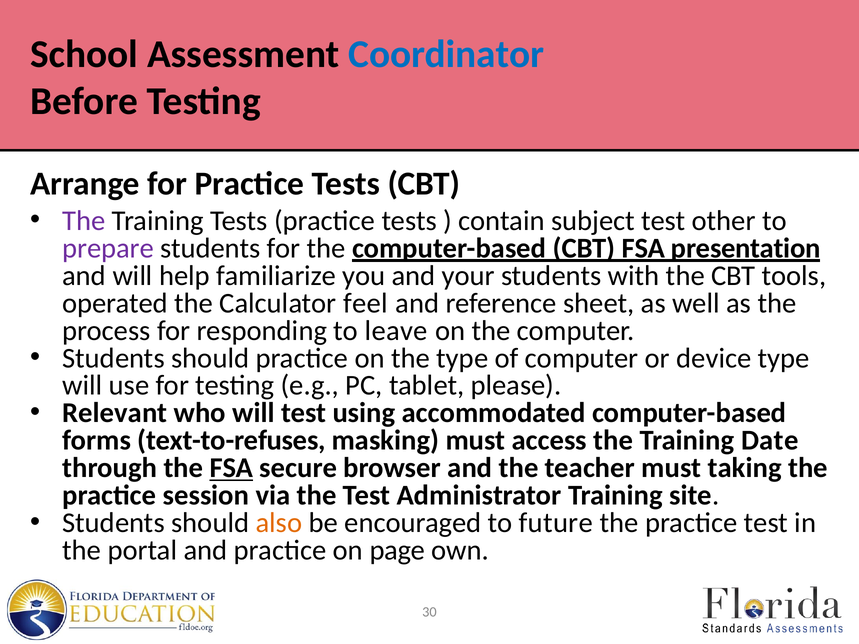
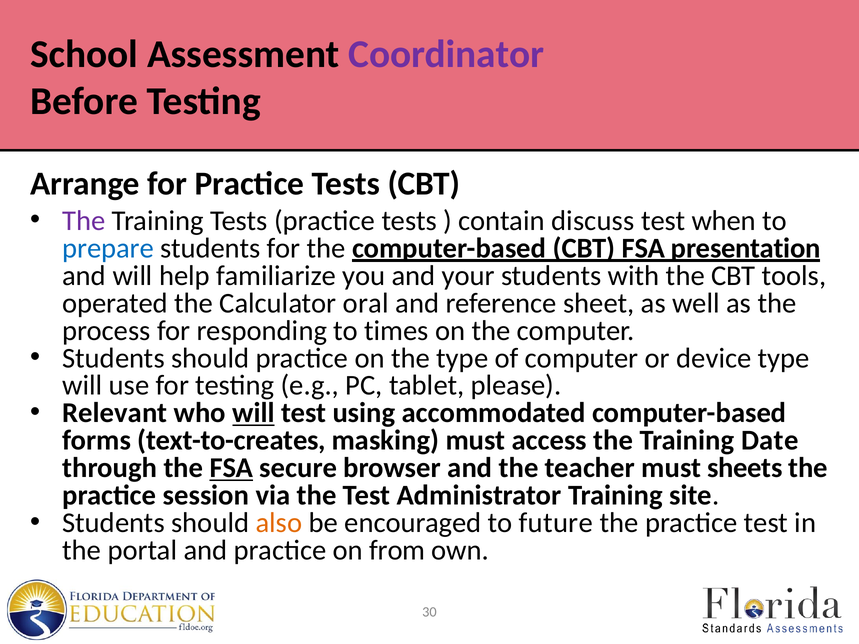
Coordinator colour: blue -> purple (446, 54)
subject: subject -> discuss (593, 221)
other: other -> when (724, 221)
prepare colour: purple -> blue (108, 248)
feel: feel -> oral (366, 303)
leave: leave -> times (396, 331)
will underline: none -> present (253, 413)
text-to-refuses: text-to-refuses -> text-to-creates (232, 441)
taking: taking -> sheets (745, 468)
page: page -> from (397, 551)
